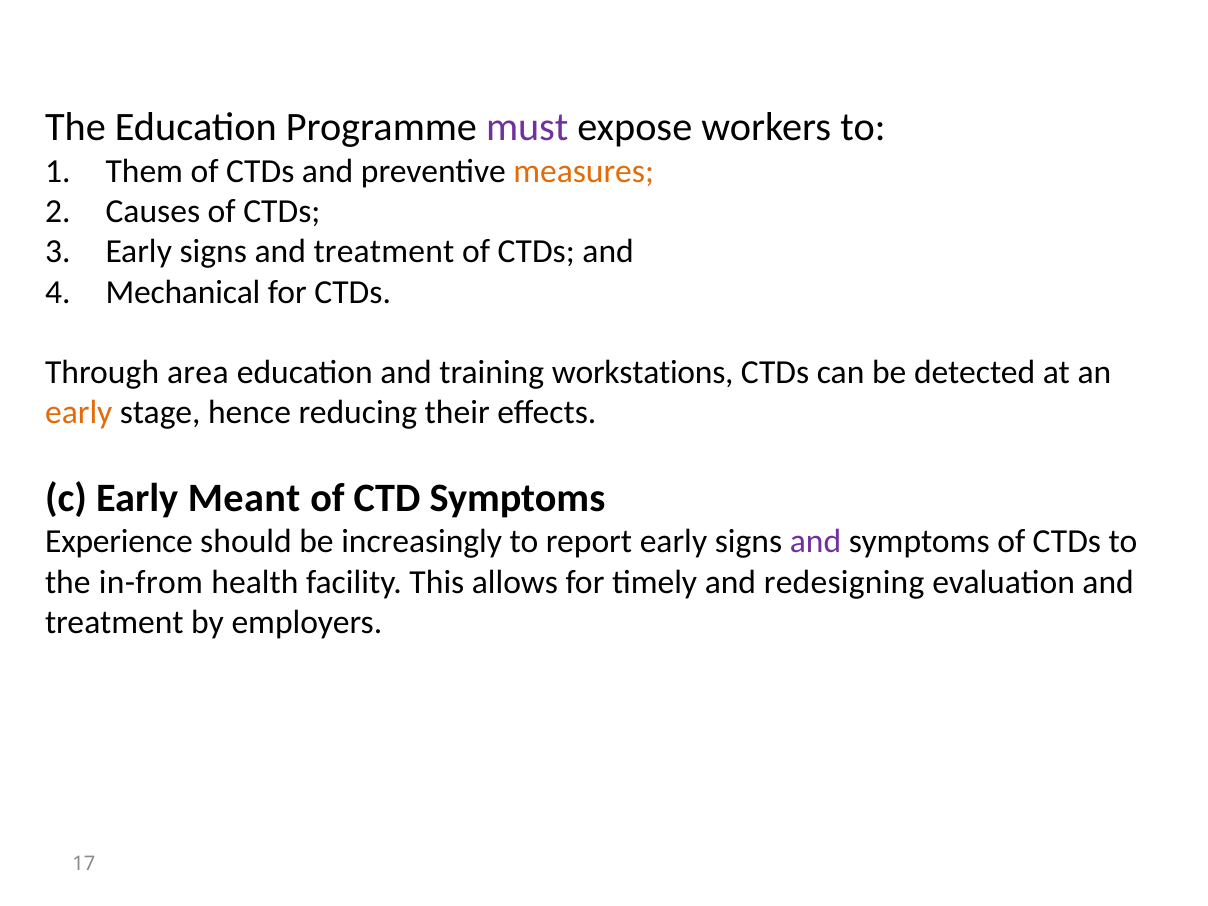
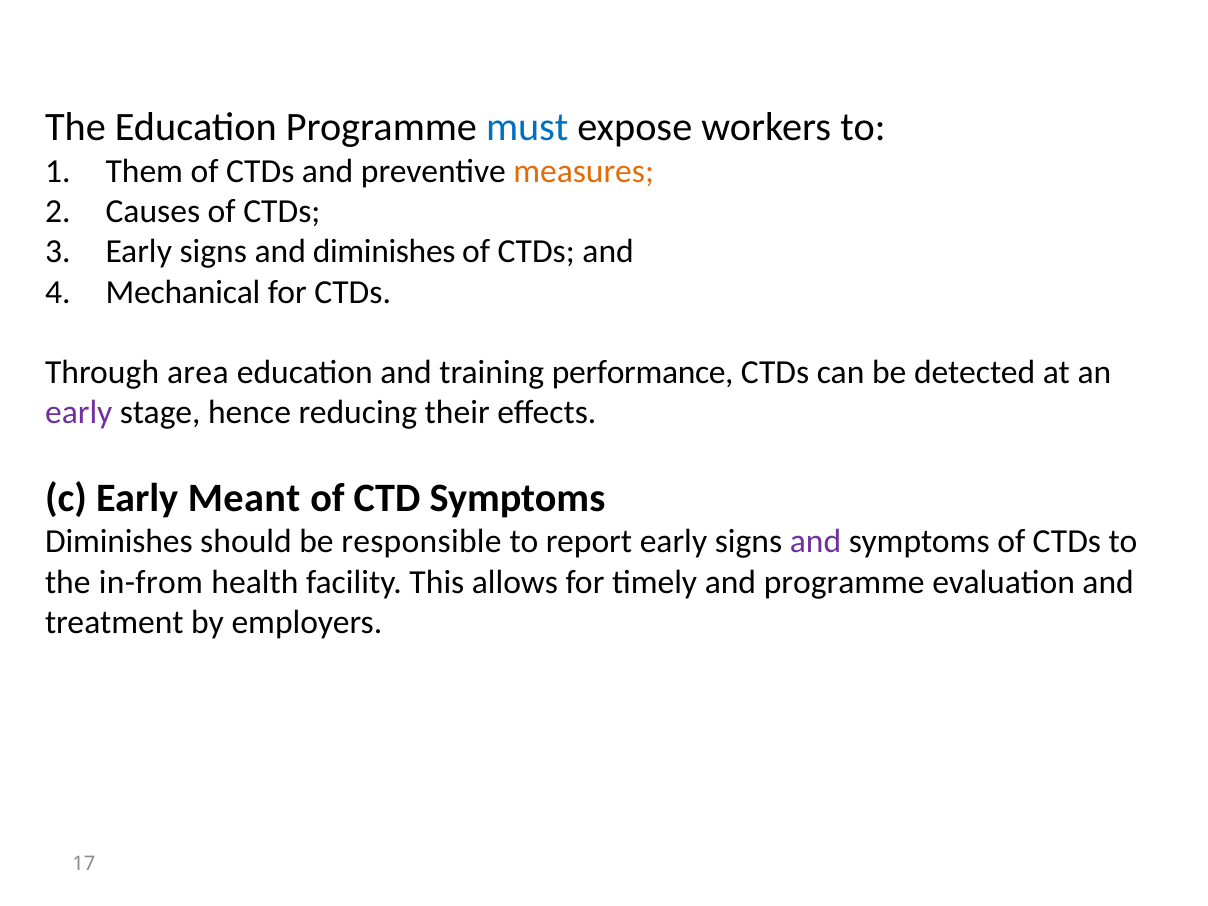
must colour: purple -> blue (527, 127)
signs and treatment: treatment -> diminishes (384, 252)
workstations: workstations -> performance (643, 373)
early colour: orange -> purple (79, 413)
Experience: Experience -> Diminishes (119, 542)
increasingly: increasingly -> responsible (421, 542)
and redesigning: redesigning -> programme (844, 582)
